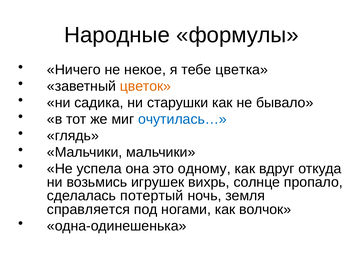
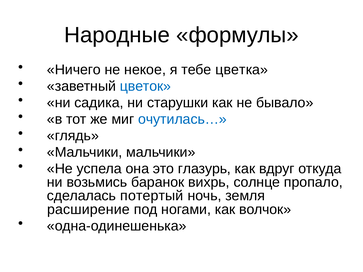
цветок colour: orange -> blue (145, 86)
одному: одному -> глазурь (204, 169)
игрушек: игрушек -> баранок (158, 182)
справляется: справляется -> расширение (88, 210)
